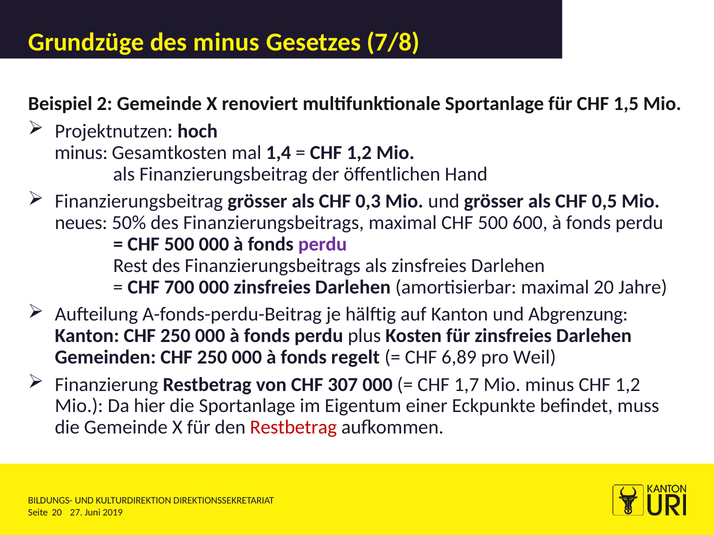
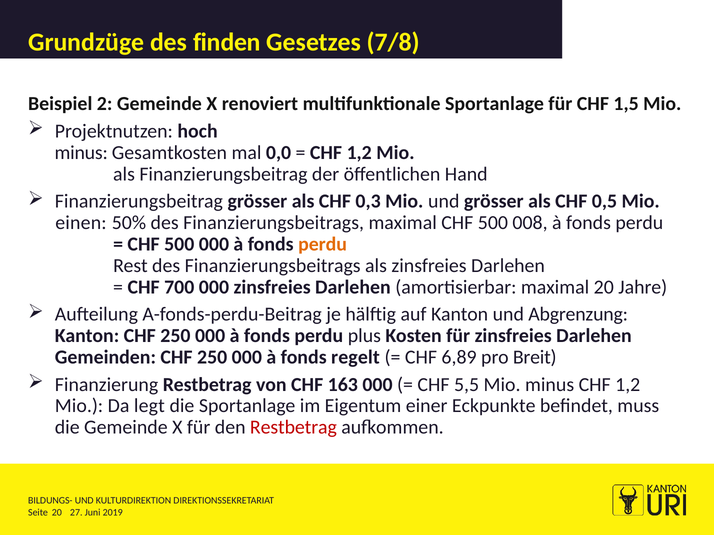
des minus: minus -> finden (227, 42)
1,4: 1,4 -> 0,0 (279, 153)
neues: neues -> einen (81, 223)
600: 600 -> 008 (530, 223)
perdu colour: purple -> orange (323, 244)
Weil: Weil -> Breit (535, 358)
307: 307 -> 163 (343, 385)
1,7: 1,7 -> 5,5 (467, 385)
hier: hier -> legt (149, 406)
